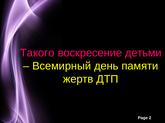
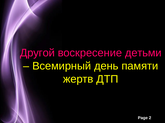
Такого: Такого -> Другой (37, 53)
